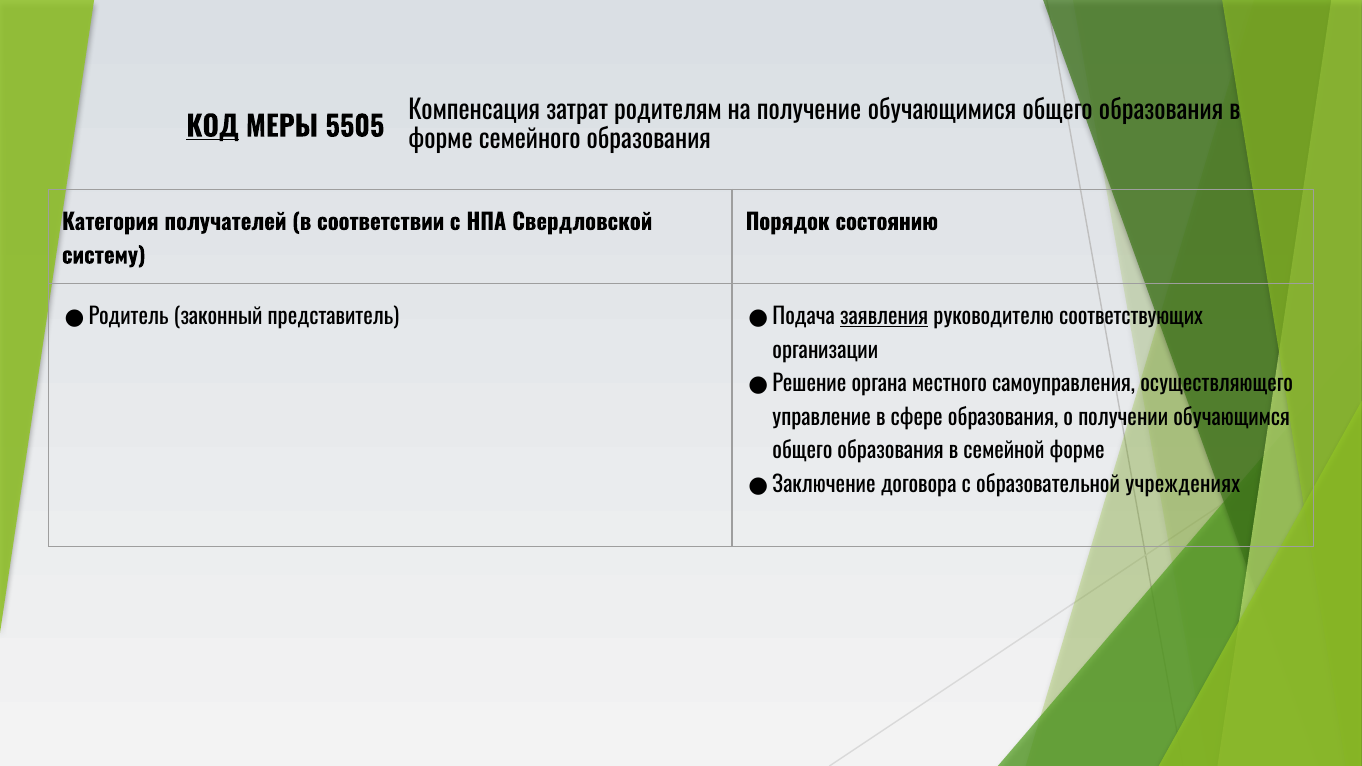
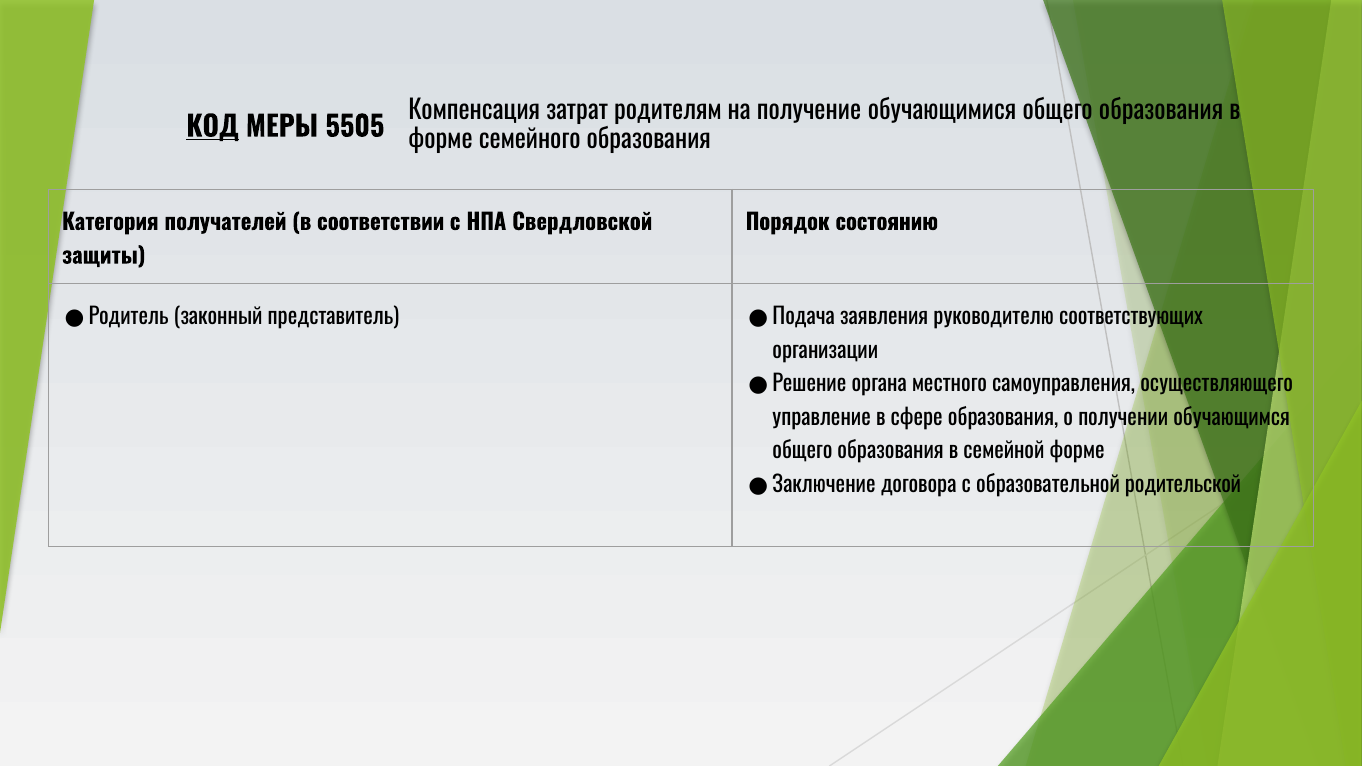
систему: систему -> защиты (104, 256)
заявления underline: present -> none (884, 317)
учреждениях: учреждениях -> родительской (1183, 485)
